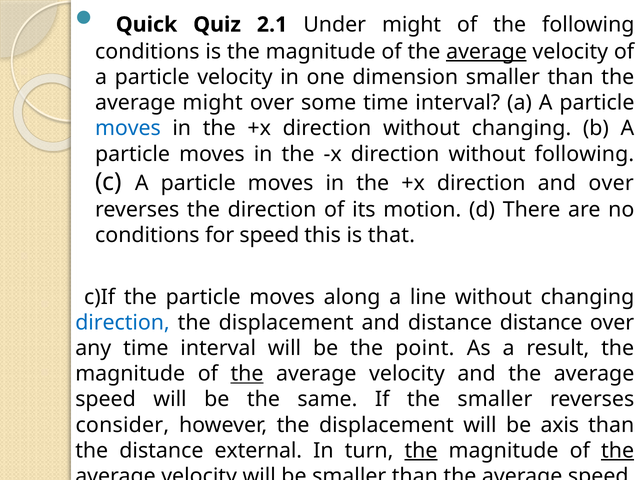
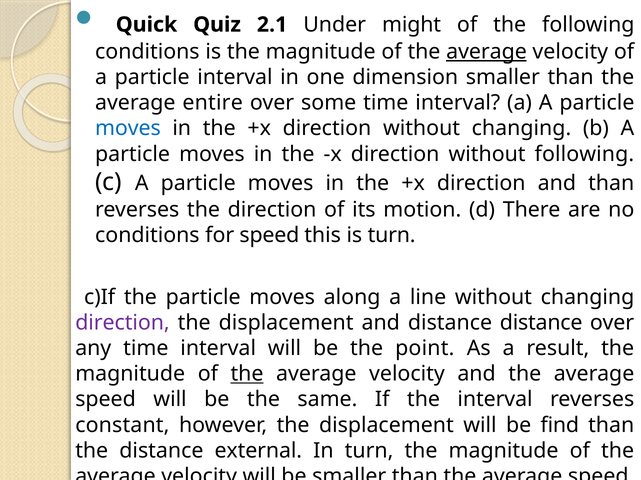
particle velocity: velocity -> interval (235, 77)
average might: might -> entire (213, 103)
and over: over -> than (611, 183)
is that: that -> turn (392, 235)
direction colour: blue -> purple (122, 323)
the smaller: smaller -> interval (495, 400)
consider: consider -> constant (122, 426)
axis: axis -> find (560, 426)
the underline: present -> none (421, 451)
the underline: present -> none (618, 451)
